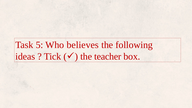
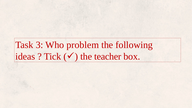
5: 5 -> 3 (39, 45)
believes: believes -> problem (83, 45)
